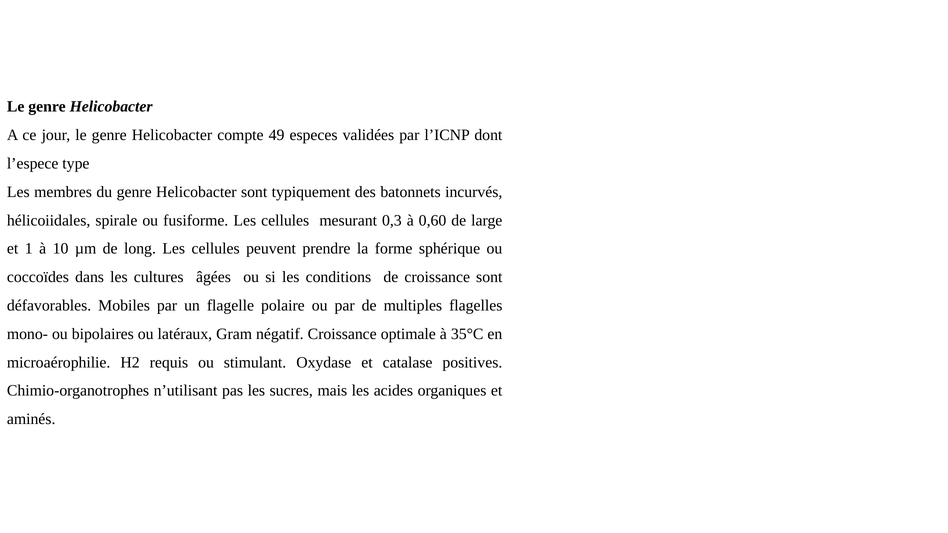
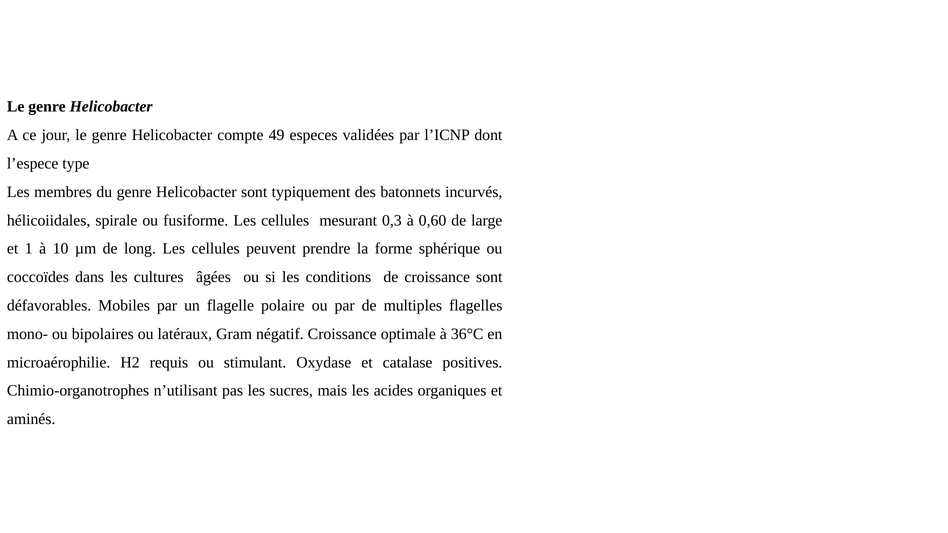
35°C: 35°C -> 36°C (467, 334)
